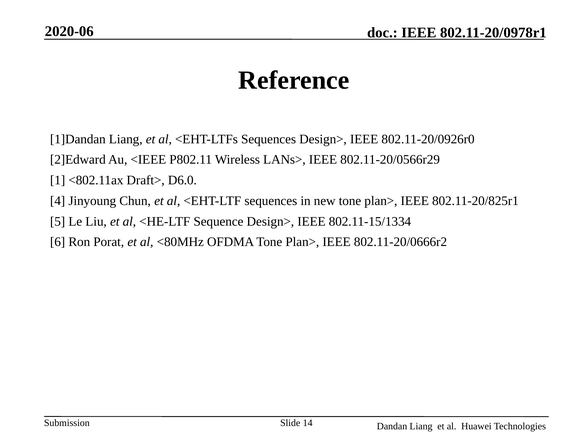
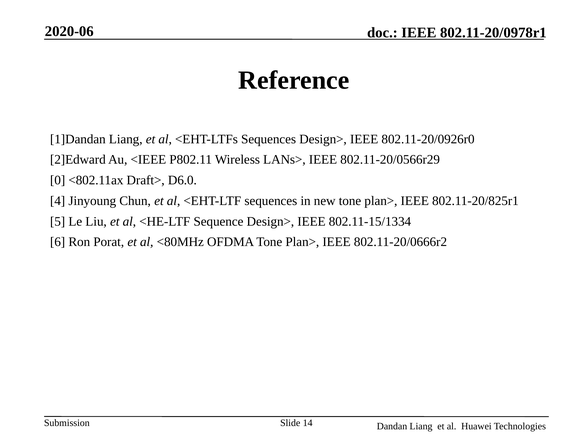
1: 1 -> 0 (58, 180)
